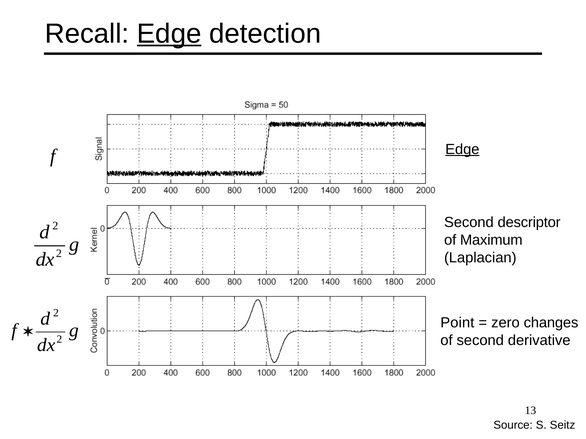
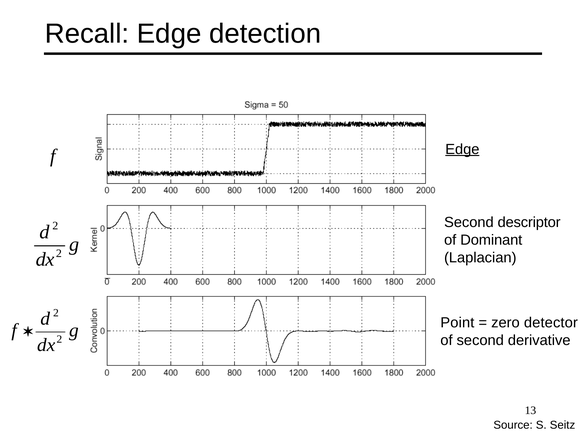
Edge underline: present -> none (169, 34)
Maximum: Maximum -> Dominant (491, 240)
changes: changes -> detector (551, 323)
